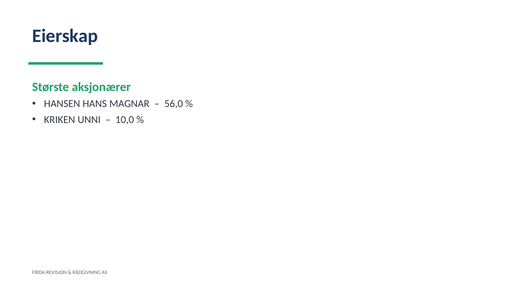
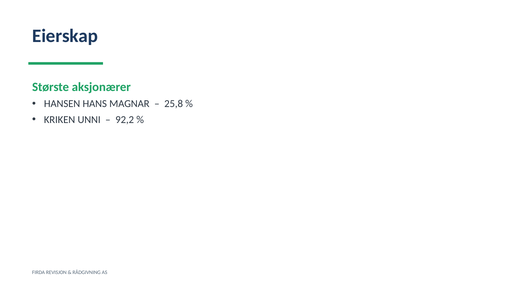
56,0: 56,0 -> 25,8 (174, 104)
10,0: 10,0 -> 92,2 (125, 120)
